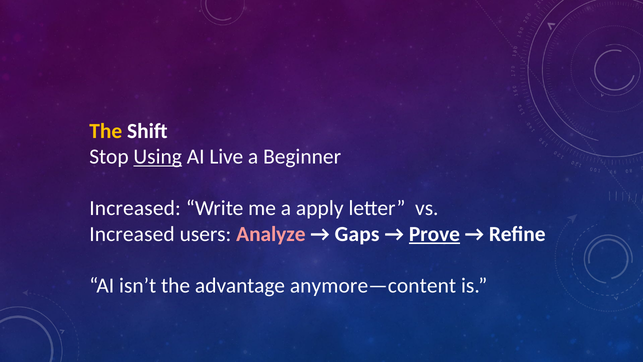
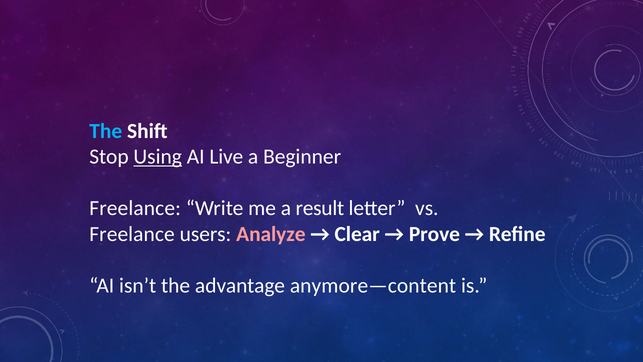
The colour: yellow -> light blue (106, 131)
Increased: Increased -> Freelance (135, 208)
apply: apply -> result (320, 208)
Increased: Increased -> Freelance (132, 234)
Gaps: Gaps -> Clear (357, 234)
Prove underline: present -> none (434, 234)
